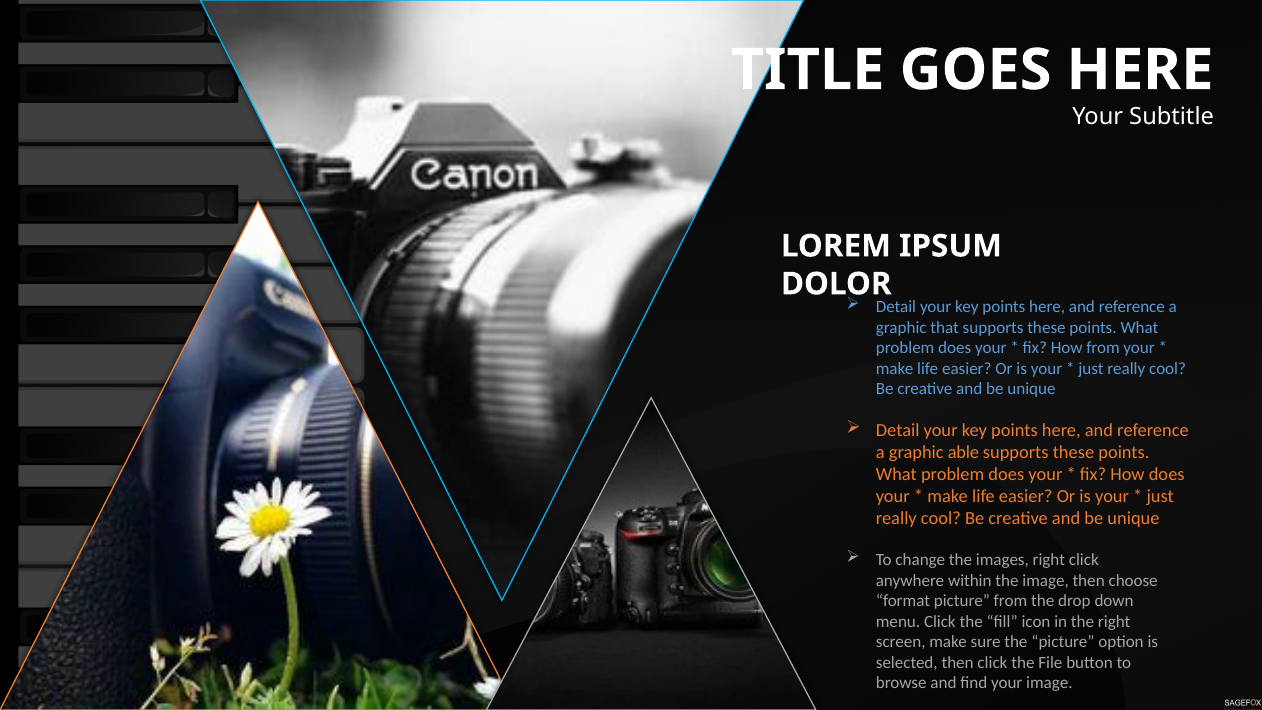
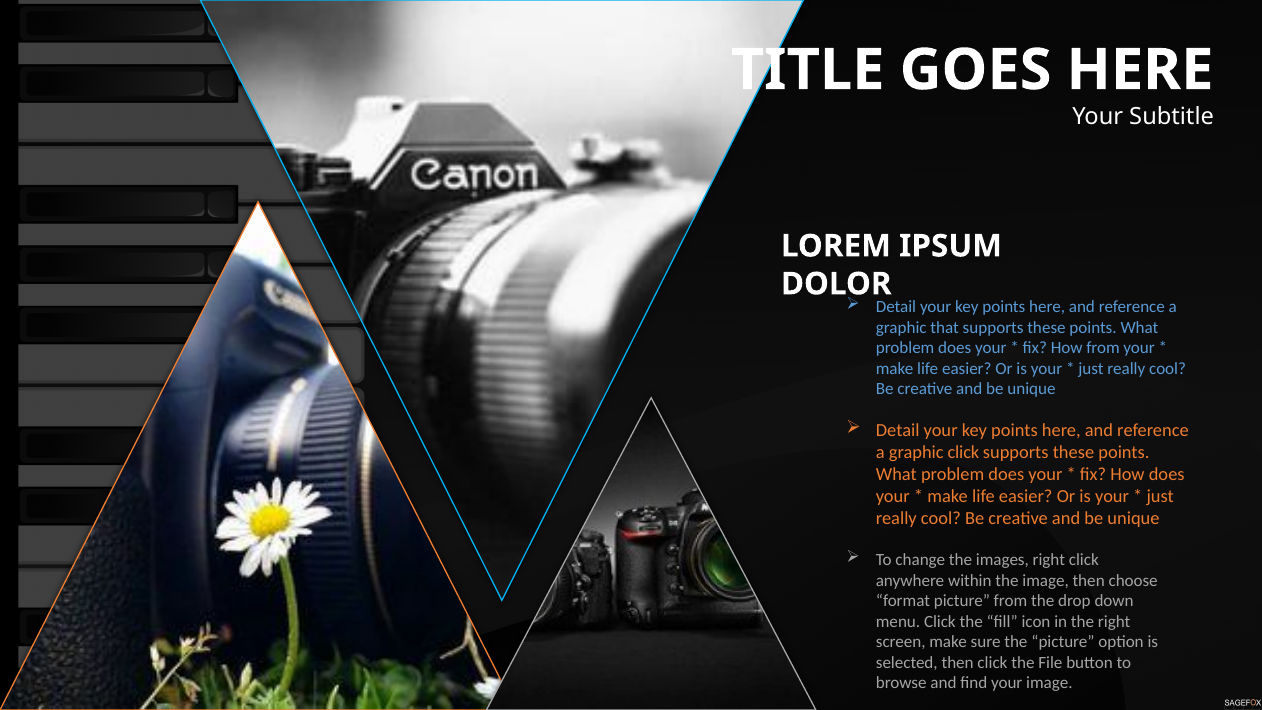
graphic able: able -> click (963, 452)
